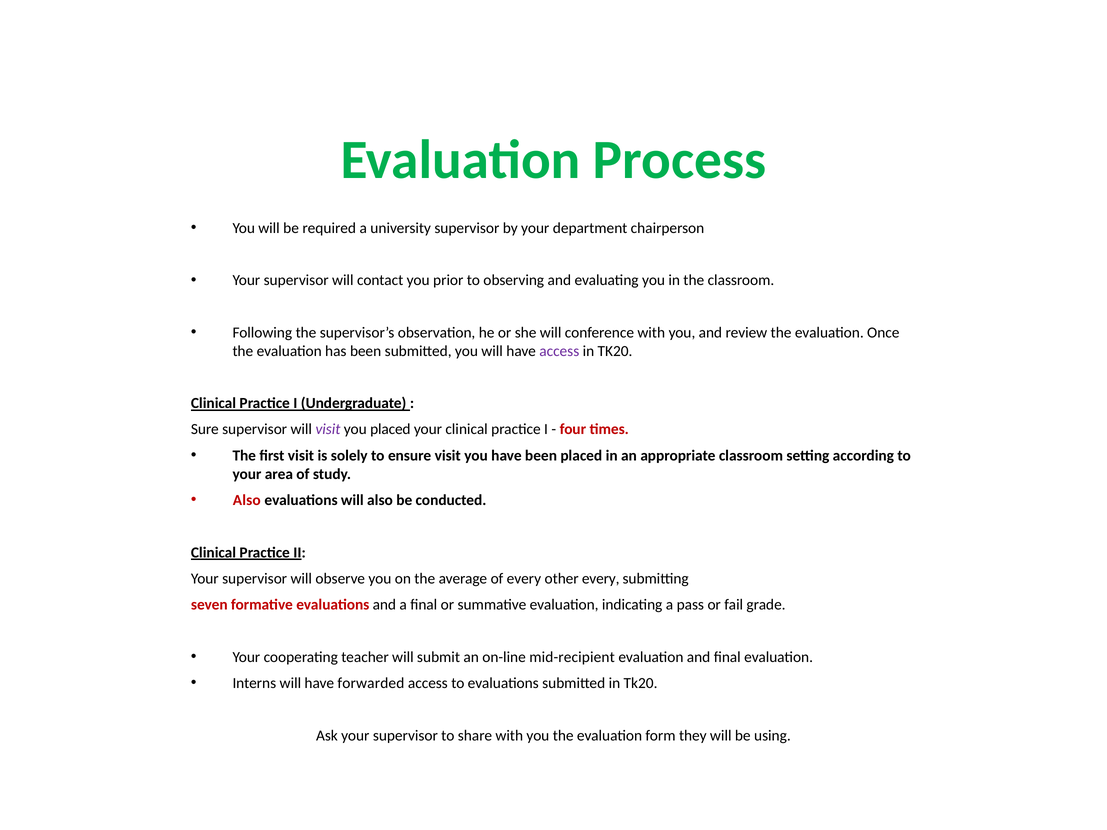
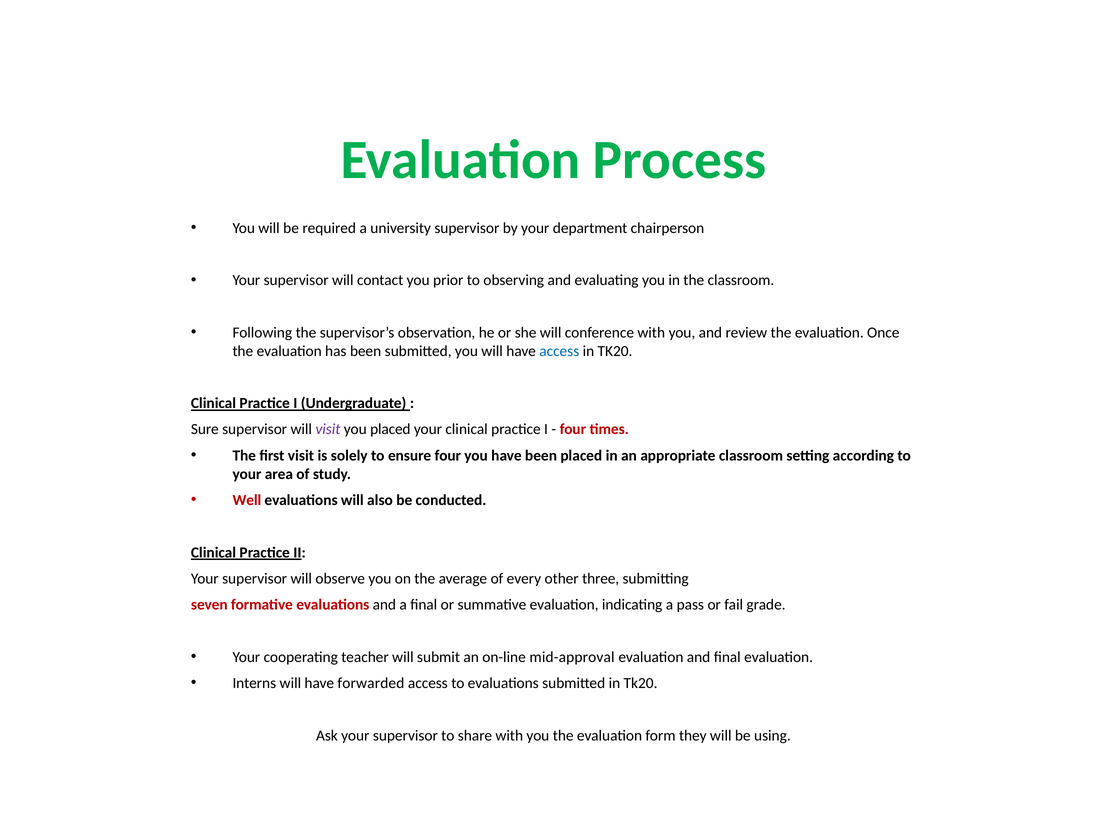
access colour: purple -> blue (559, 351)
ensure visit: visit -> four (448, 456)
Also: Also -> Well (247, 500)
other every: every -> three (601, 579)
mid-recipient: mid-recipient -> mid-approval (572, 657)
